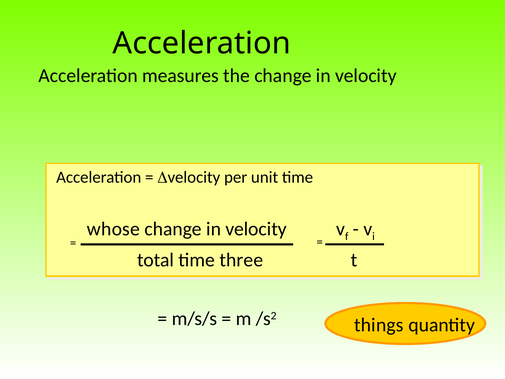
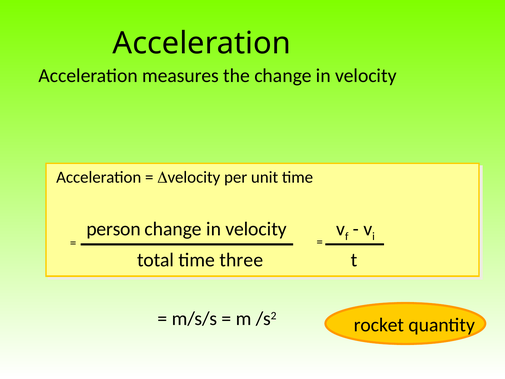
whose: whose -> person (114, 229)
things: things -> rocket (379, 325)
